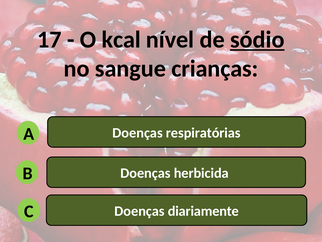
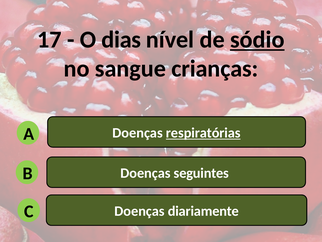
kcal: kcal -> dias (121, 40)
respiratórias underline: none -> present (203, 133)
herbicida: herbicida -> seguintes (201, 173)
